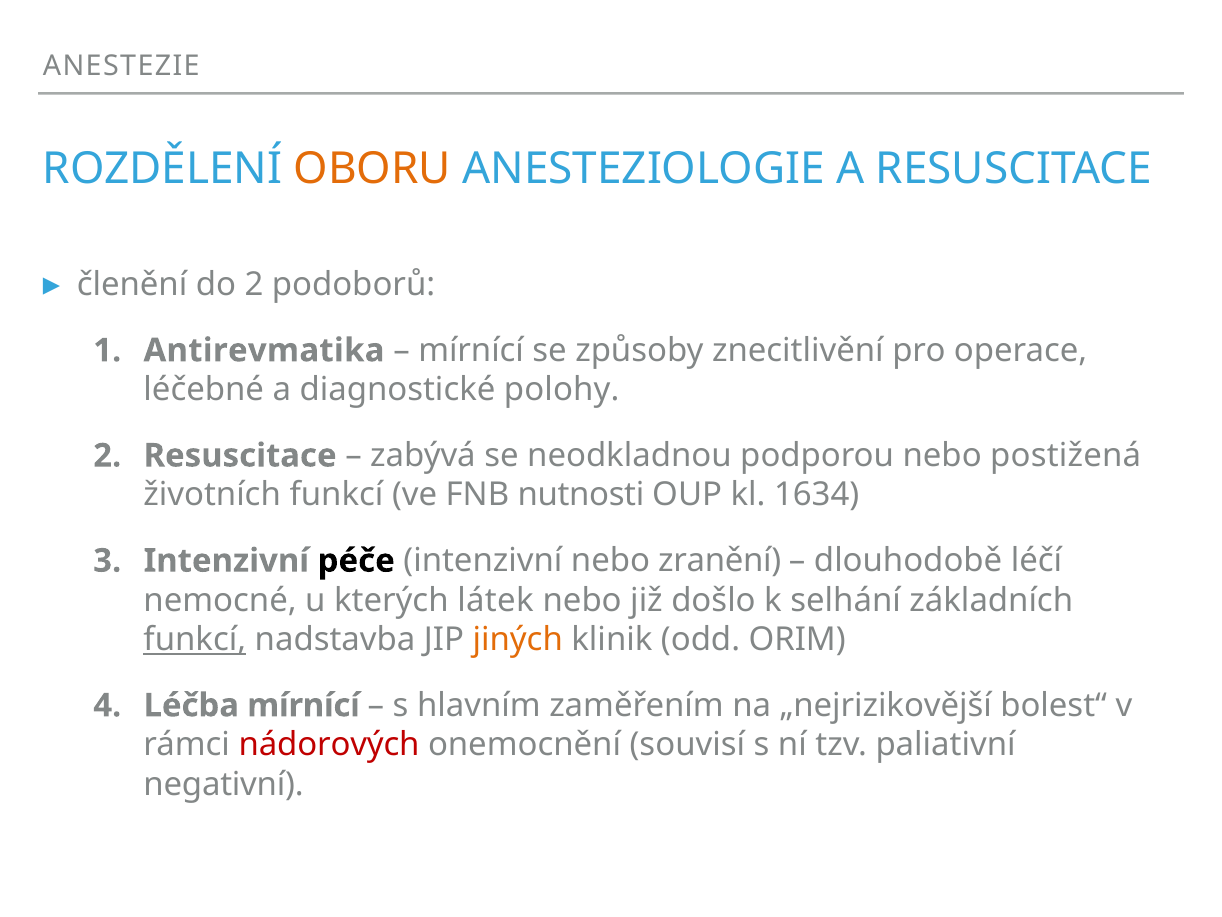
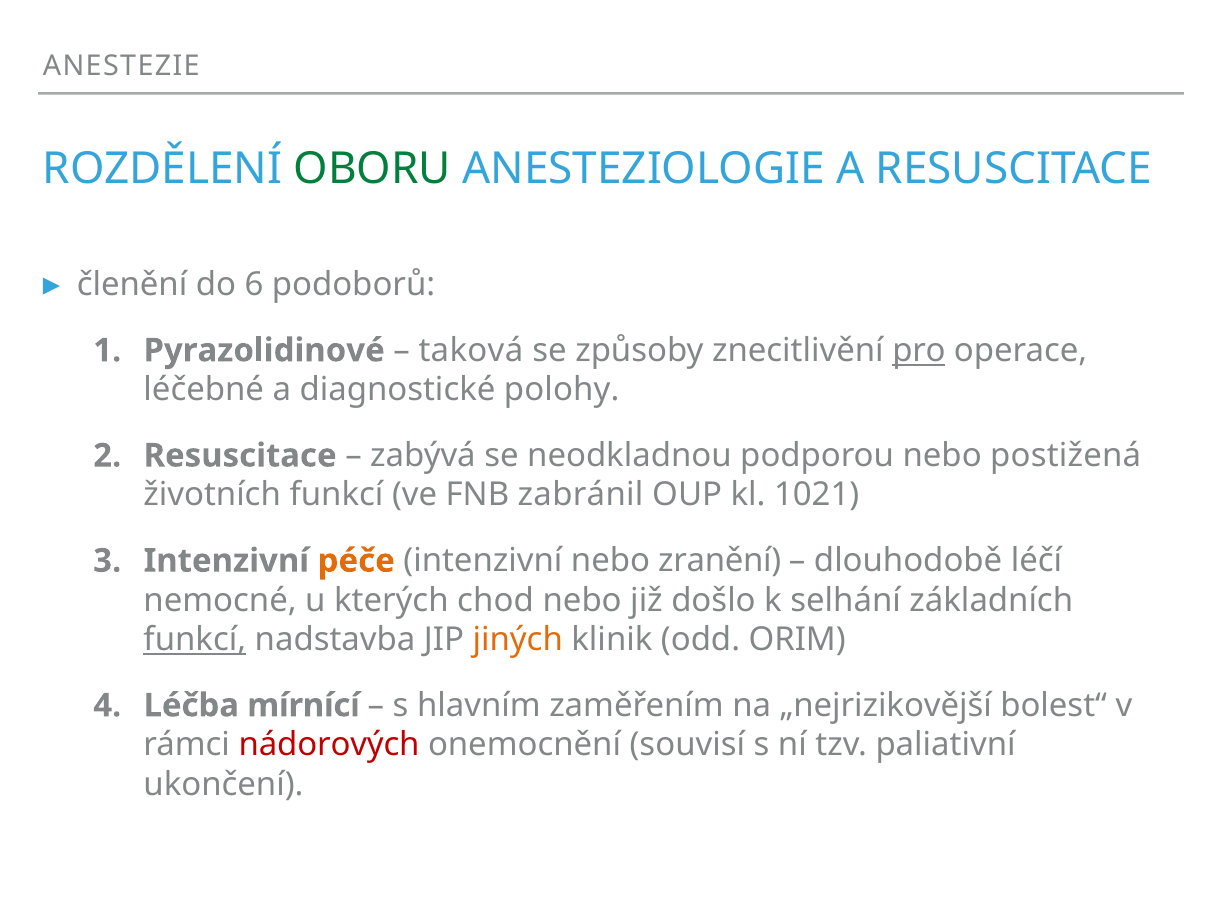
OBORU colour: orange -> green (372, 169)
do 2: 2 -> 6 (254, 285)
Antirevmatika: Antirevmatika -> Pyrazolidinové (264, 350)
mírnící: mírnící -> taková (471, 350)
pro underline: none -> present (919, 350)
nutnosti: nutnosti -> zabránil (581, 495)
1634: 1634 -> 1021 (817, 495)
péče colour: black -> orange (356, 561)
látek: látek -> chod (496, 600)
negativní: negativní -> ukončení (223, 784)
